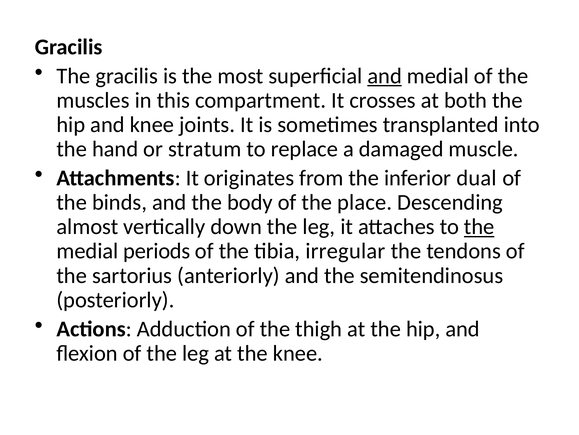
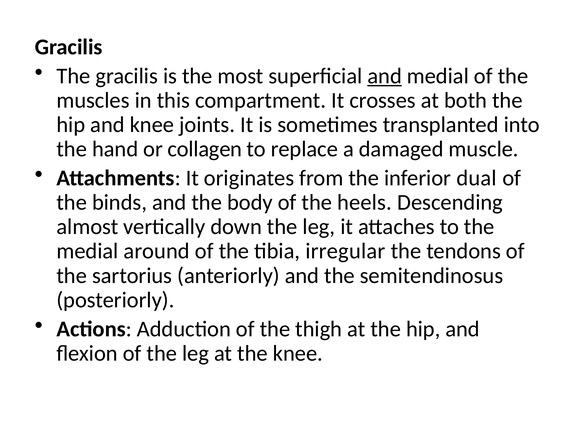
stratum: stratum -> collagen (205, 149)
place: place -> heels (365, 202)
the underline: present -> none (479, 226)
periods: periods -> around (157, 251)
